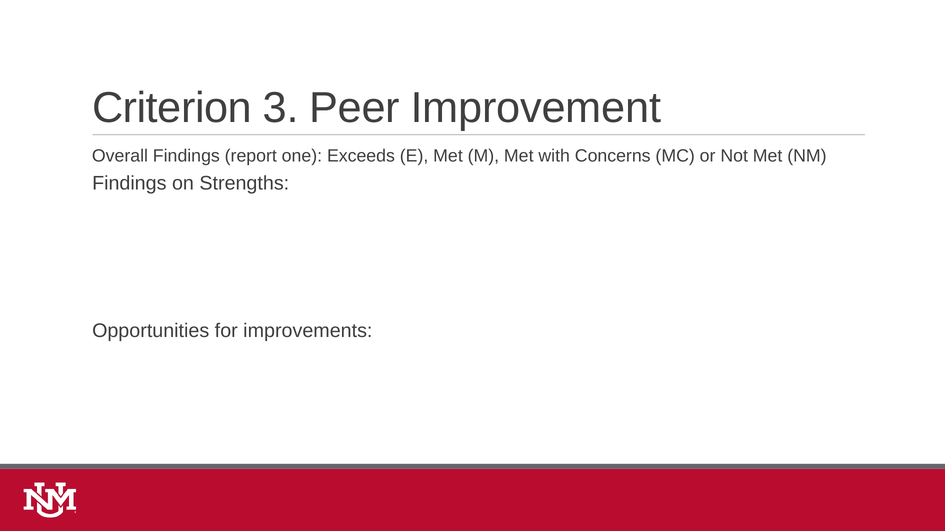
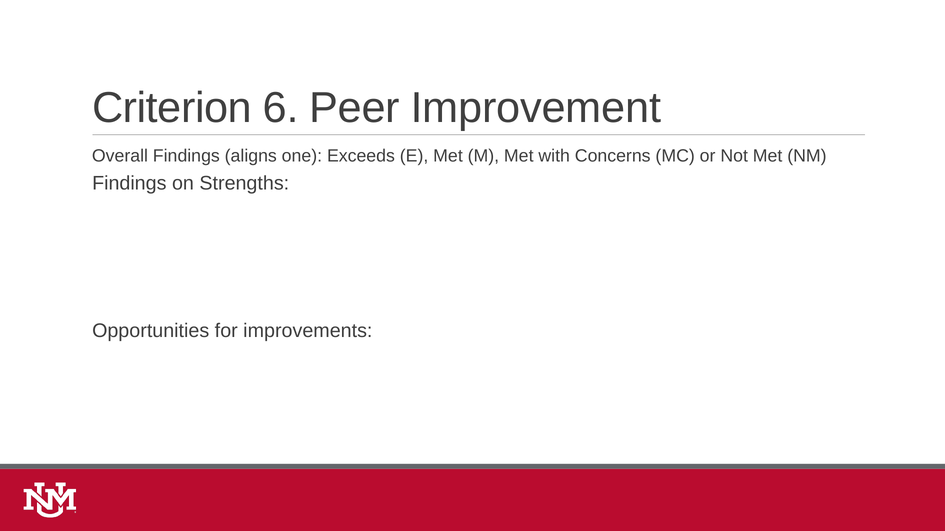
3: 3 -> 6 (281, 108)
report: report -> aligns (251, 156)
